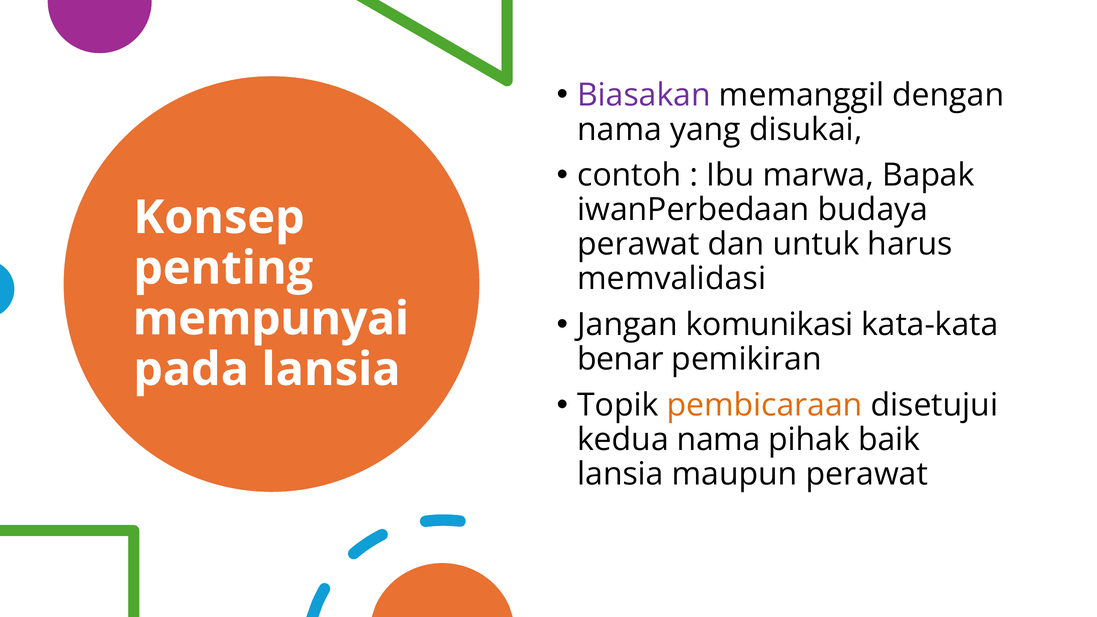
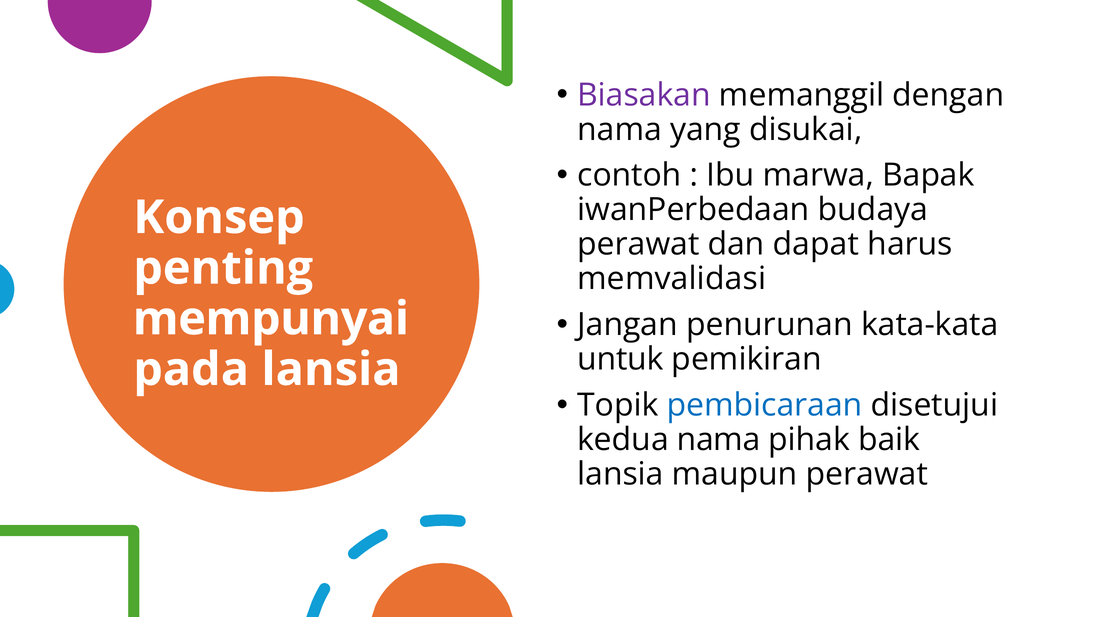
untuk: untuk -> dapat (816, 244)
komunikasi: komunikasi -> penurunan (769, 325)
benar: benar -> untuk (620, 359)
pembicaraan colour: orange -> blue (765, 405)
